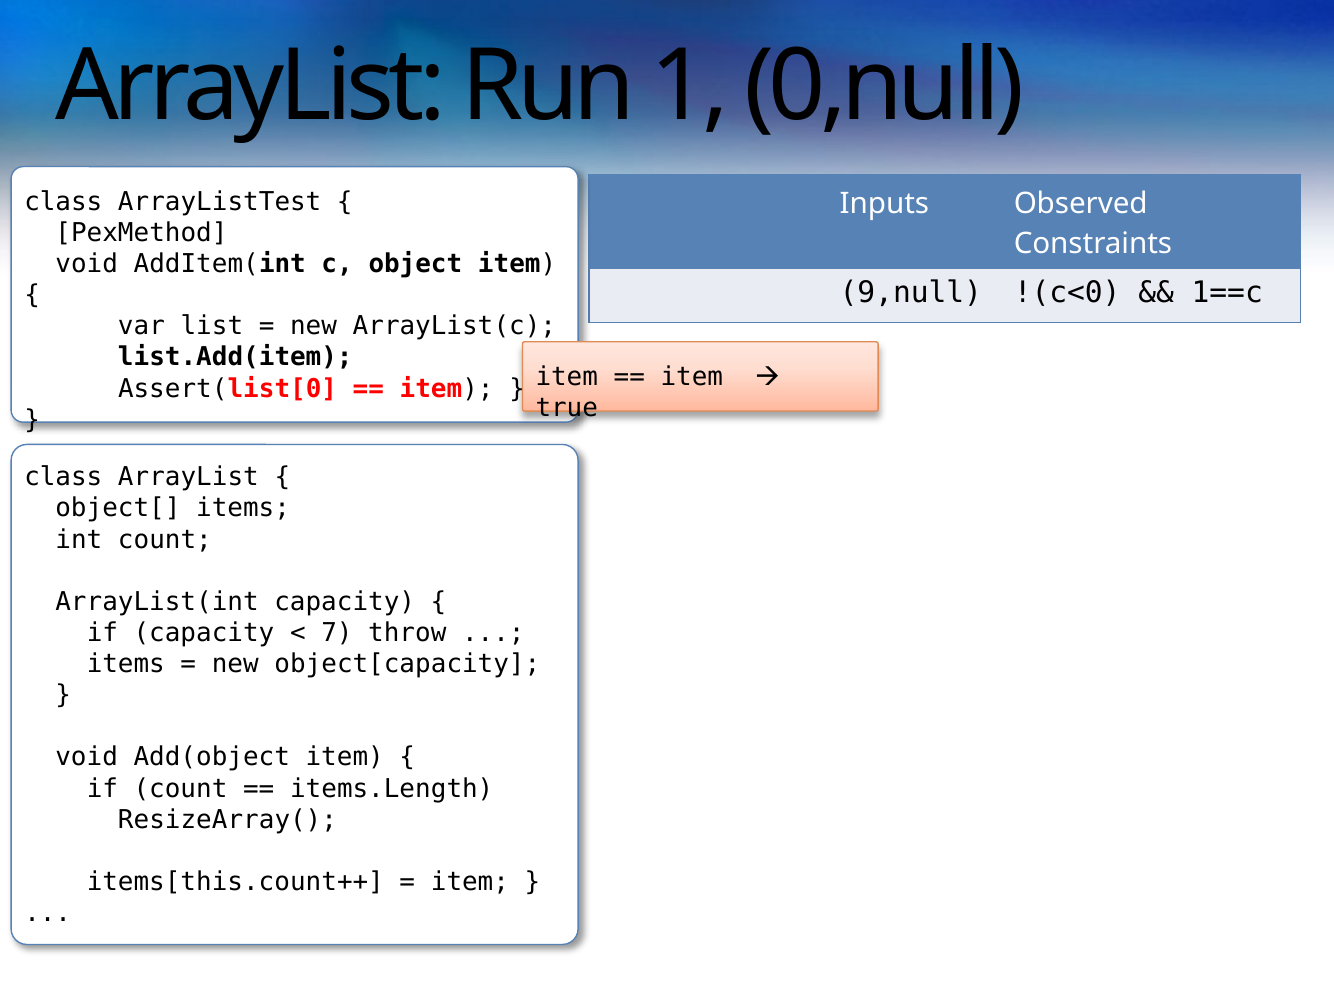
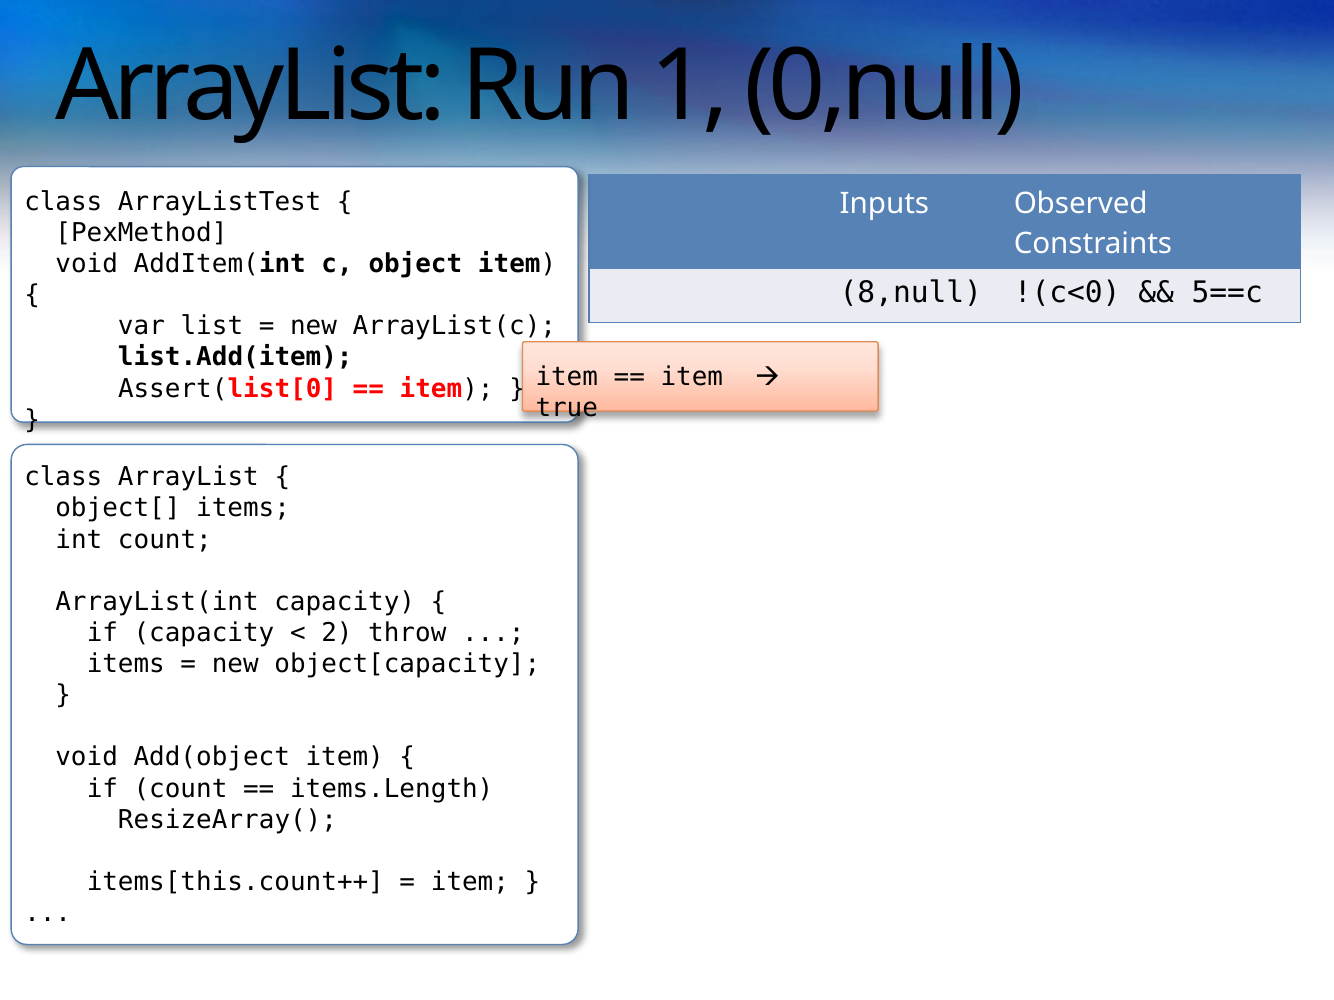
9,null: 9,null -> 8,null (911, 293)
1==c: 1==c -> 5==c (1227, 293)
7: 7 -> 2 (337, 633)
